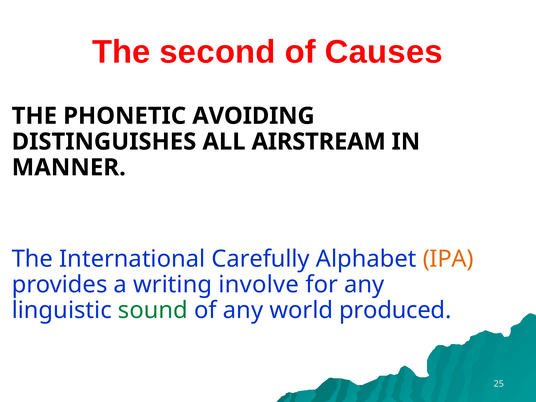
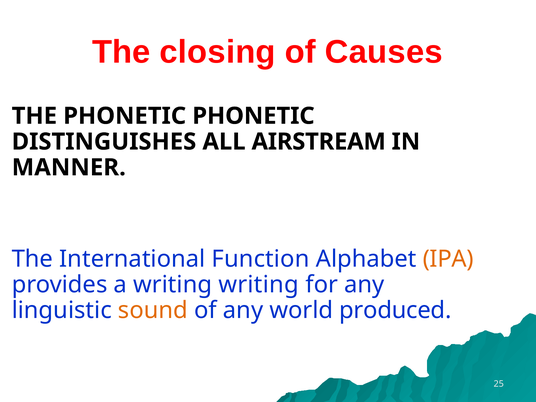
second: second -> closing (218, 52)
PHONETIC AVOIDING: AVOIDING -> PHONETIC (253, 116)
Carefully: Carefully -> Function (261, 259)
writing involve: involve -> writing (259, 285)
sound colour: green -> orange (153, 310)
